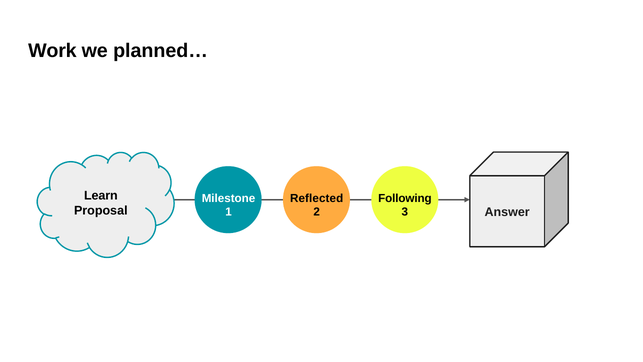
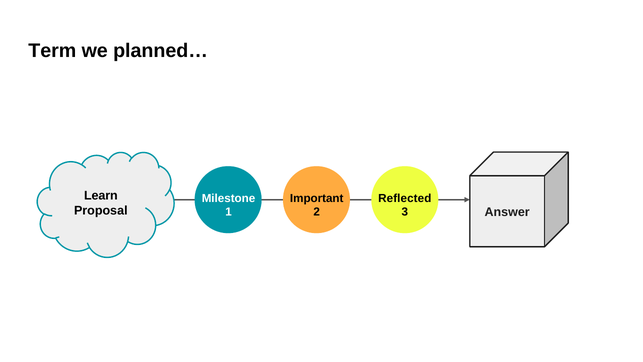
Work: Work -> Term (52, 51)
Reflected: Reflected -> Important (317, 198)
Following: Following -> Reflected (405, 198)
